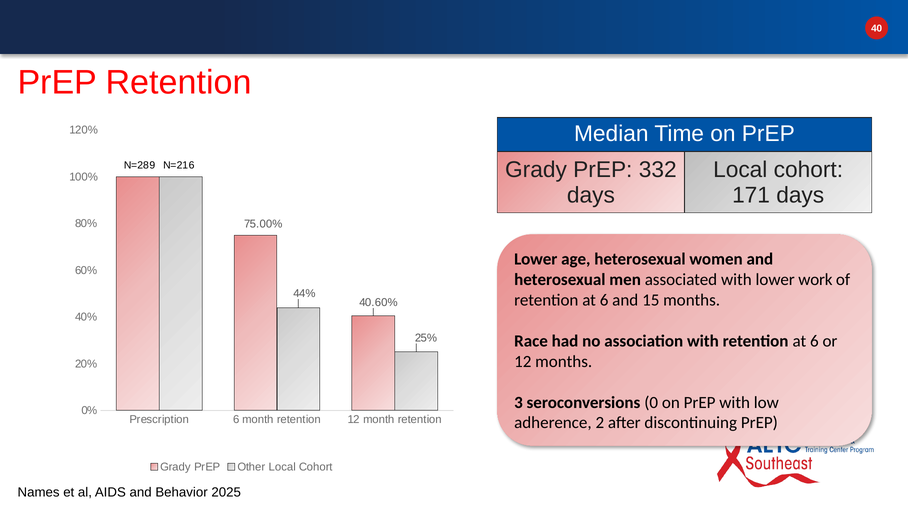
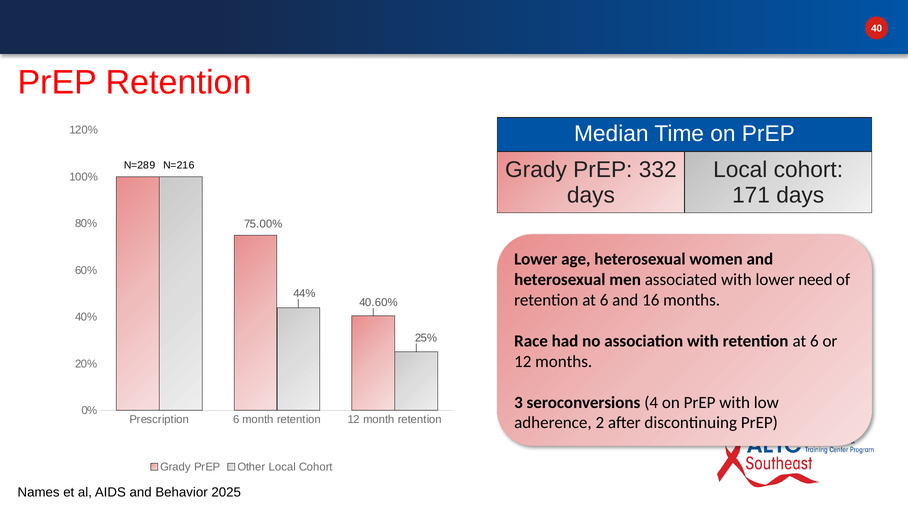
work: work -> need (815, 280)
15: 15 -> 16 (651, 300)
0: 0 -> 4 (651, 402)
